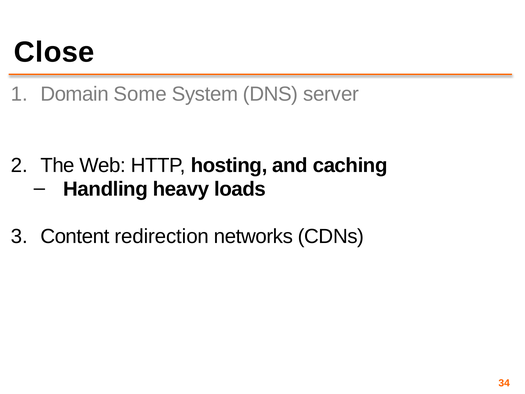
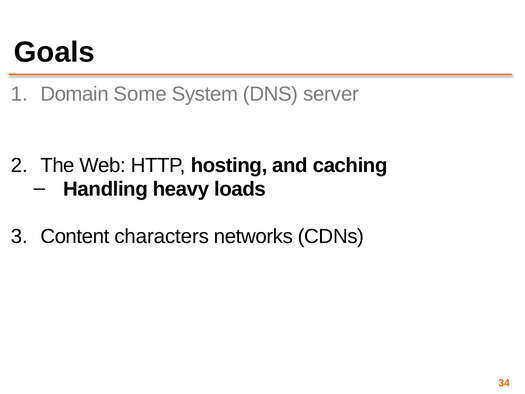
Close: Close -> Goals (54, 52)
redirection: redirection -> characters (162, 236)
